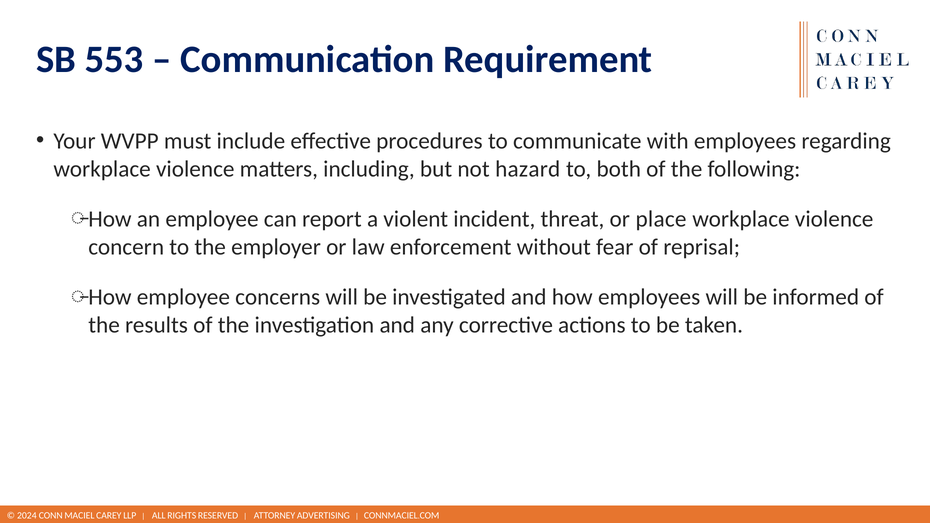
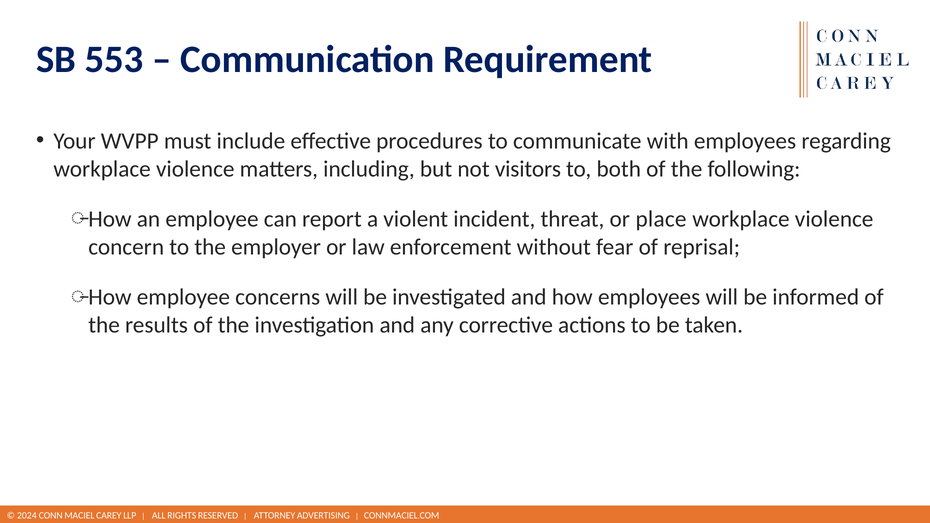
hazard: hazard -> visitors (528, 169)
